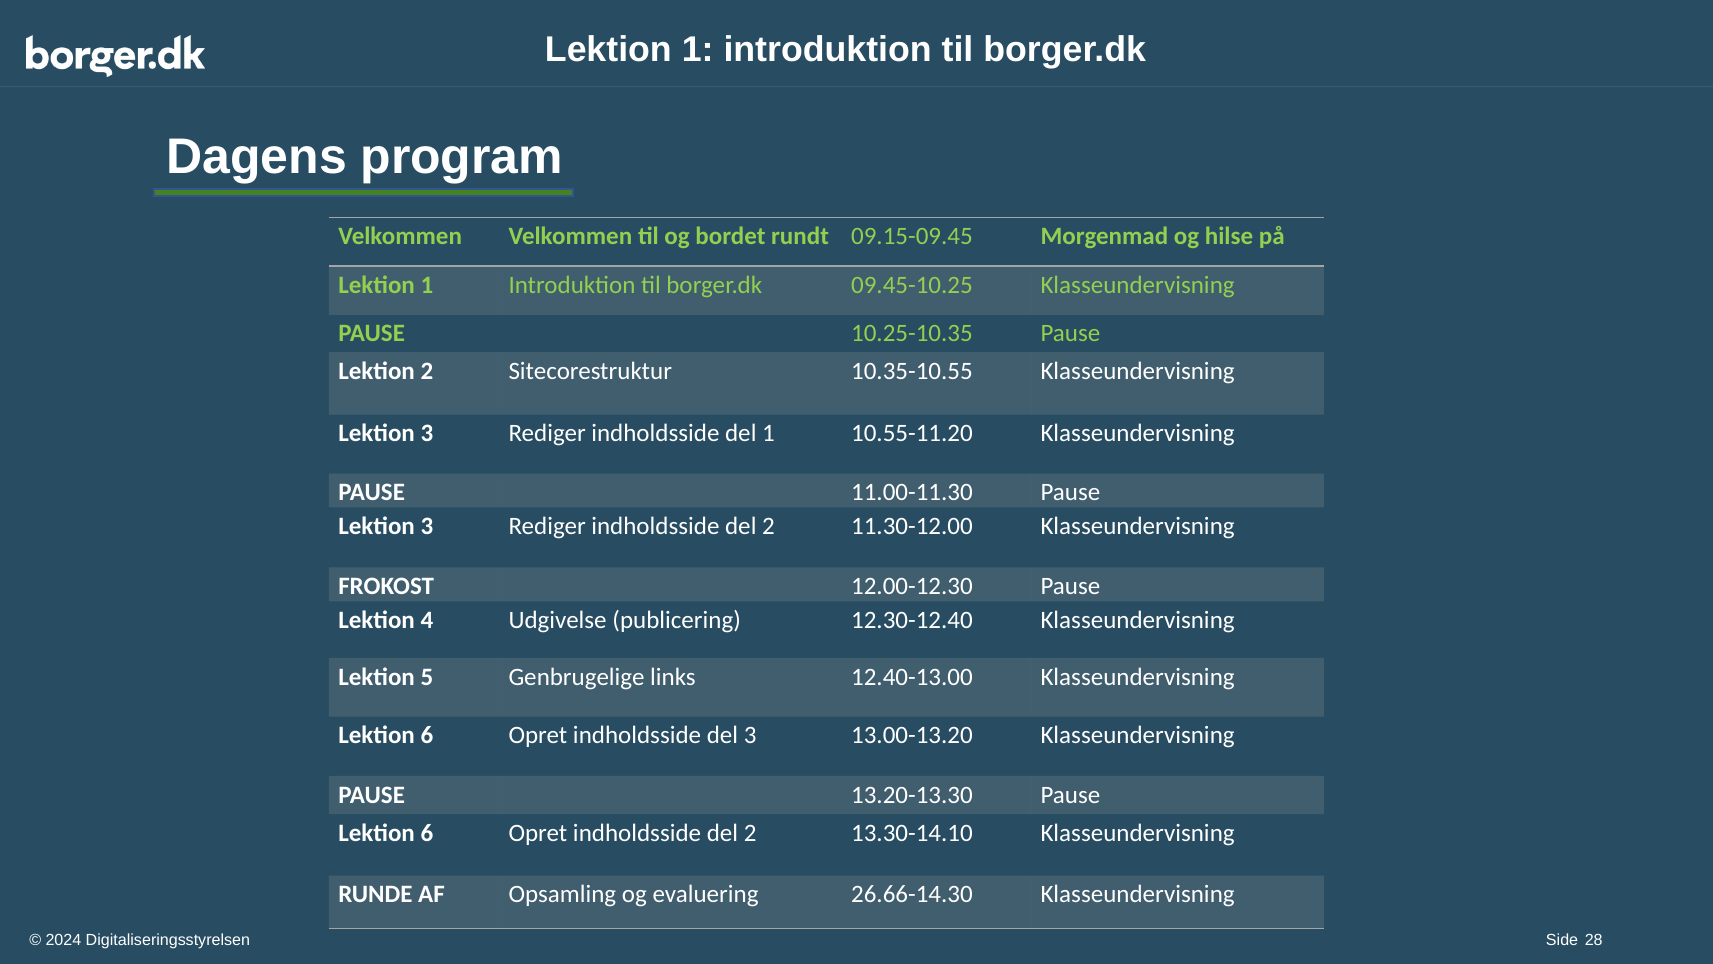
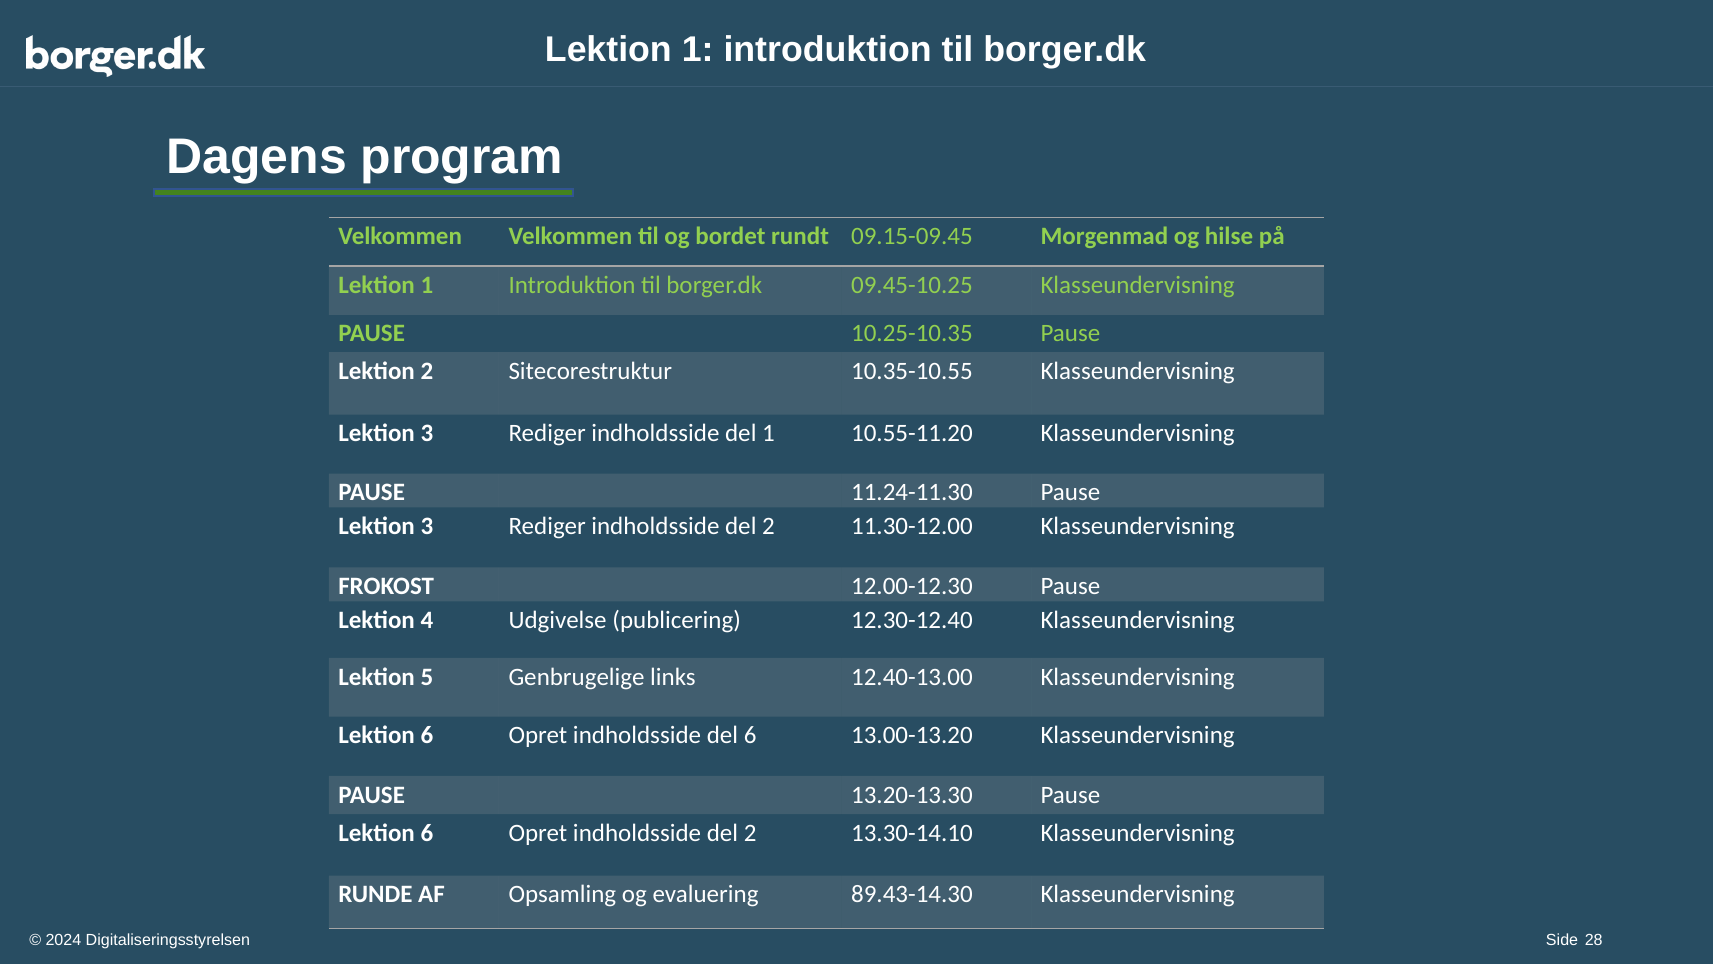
11.00-11.30: 11.00-11.30 -> 11.24-11.30 (912, 492)
del 3: 3 -> 6 (750, 735)
26.66-14.30: 26.66-14.30 -> 89.43-14.30 (912, 894)
